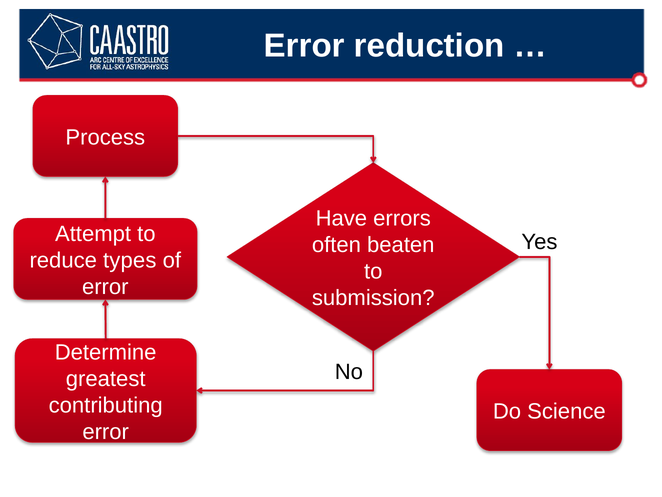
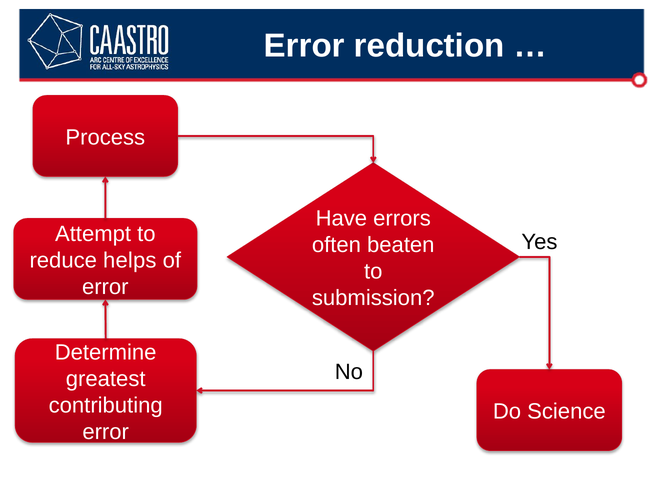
types: types -> helps (130, 260)
